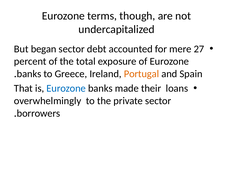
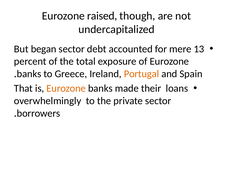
terms: terms -> raised (102, 16)
27: 27 -> 13 (199, 49)
Eurozone colour: blue -> orange (66, 88)
